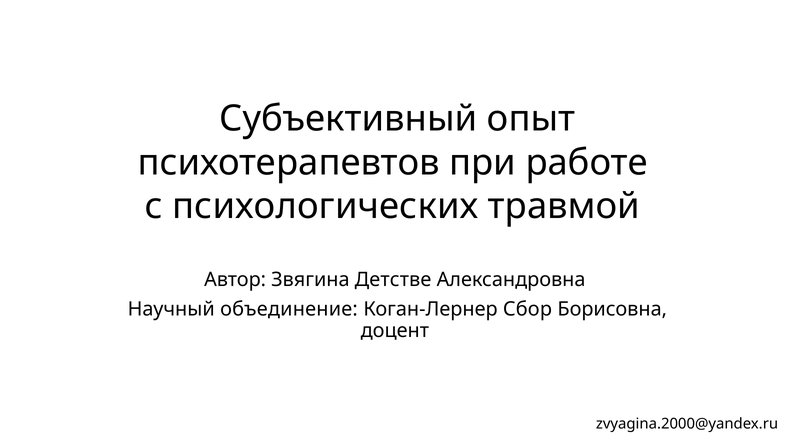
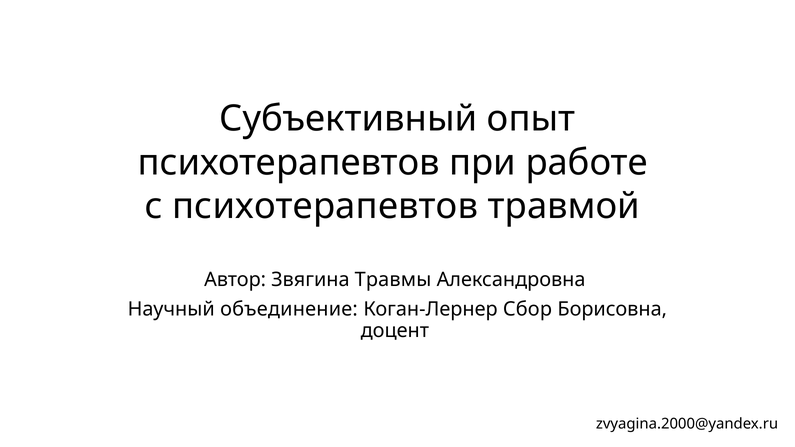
с психологических: психологических -> психотерапевтов (325, 207)
Детстве: Детстве -> Травмы (393, 280)
